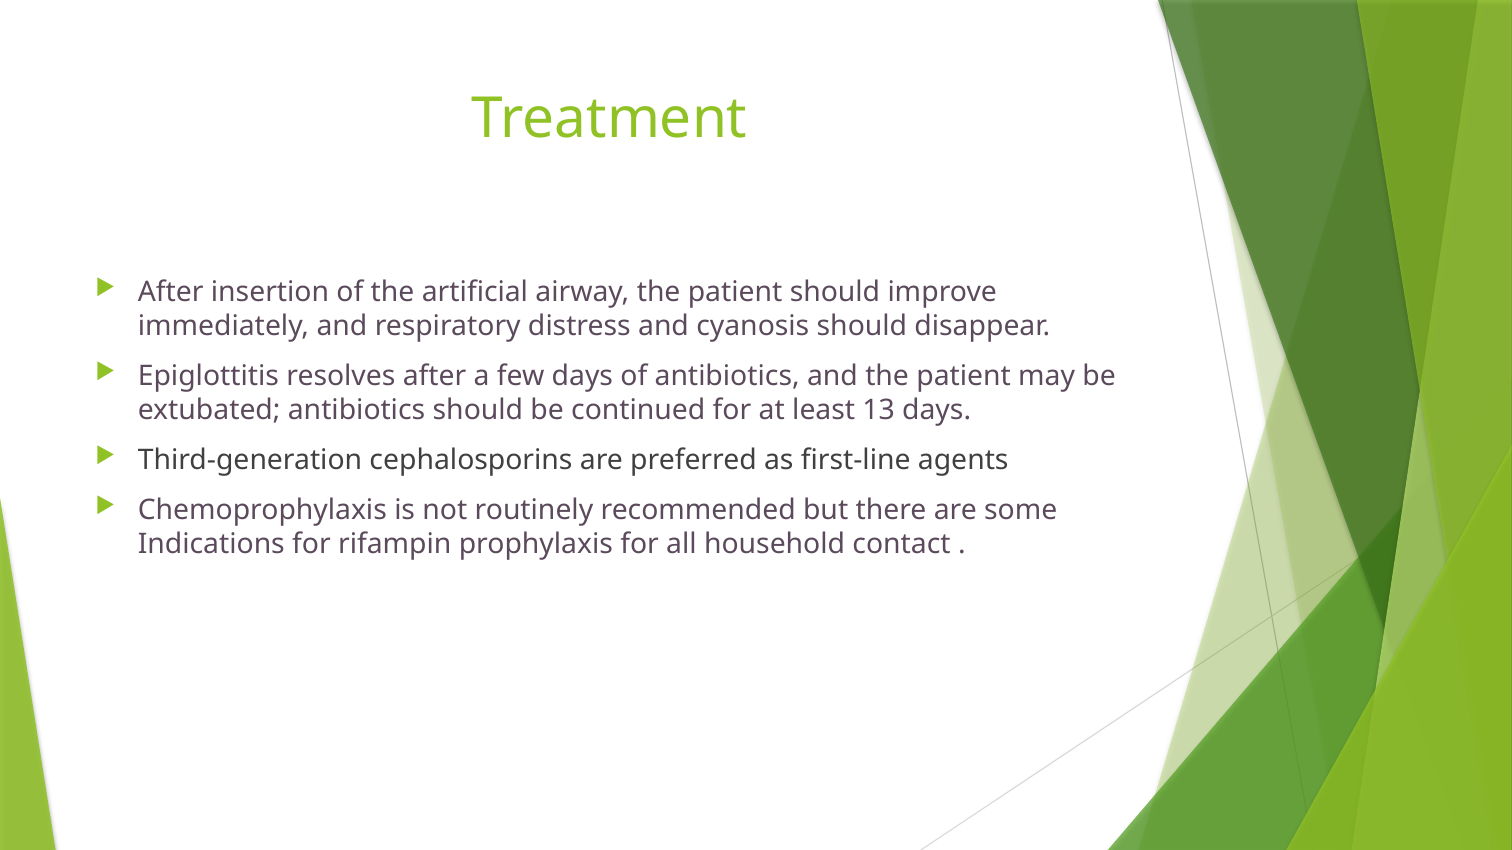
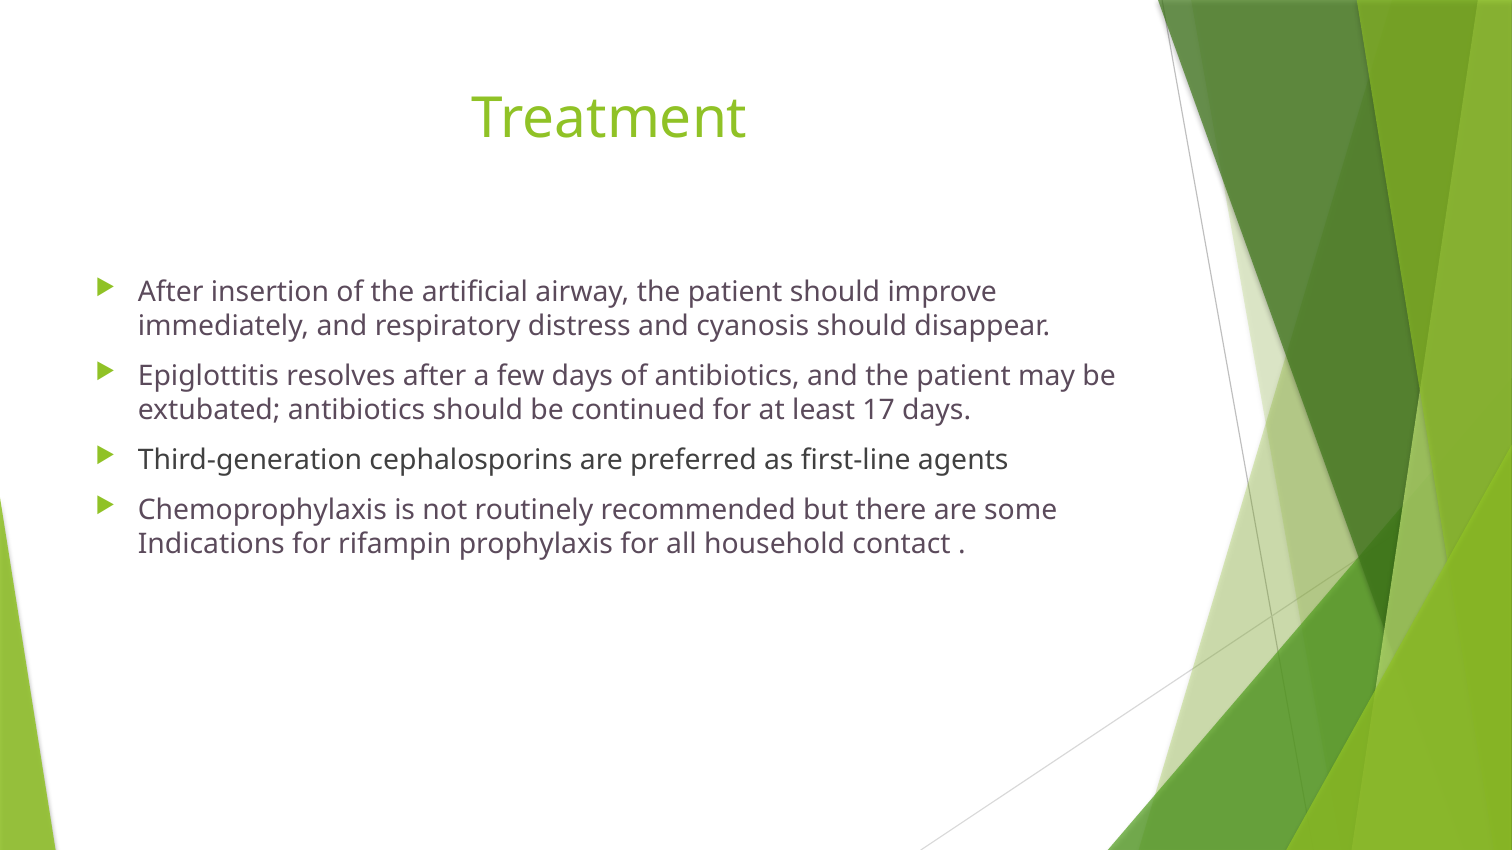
13: 13 -> 17 (879, 410)
